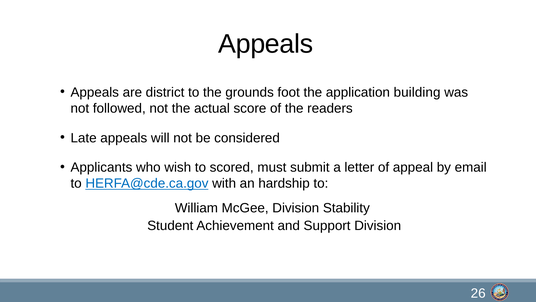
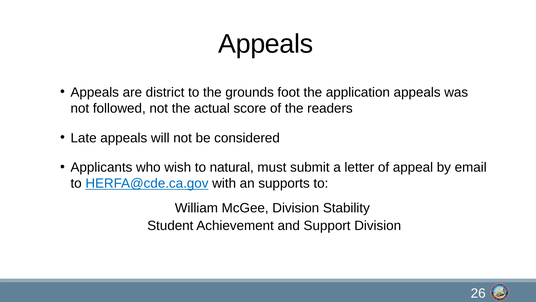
application building: building -> appeals (417, 92)
scored: scored -> natural (232, 167)
hardship: hardship -> supports (284, 183)
